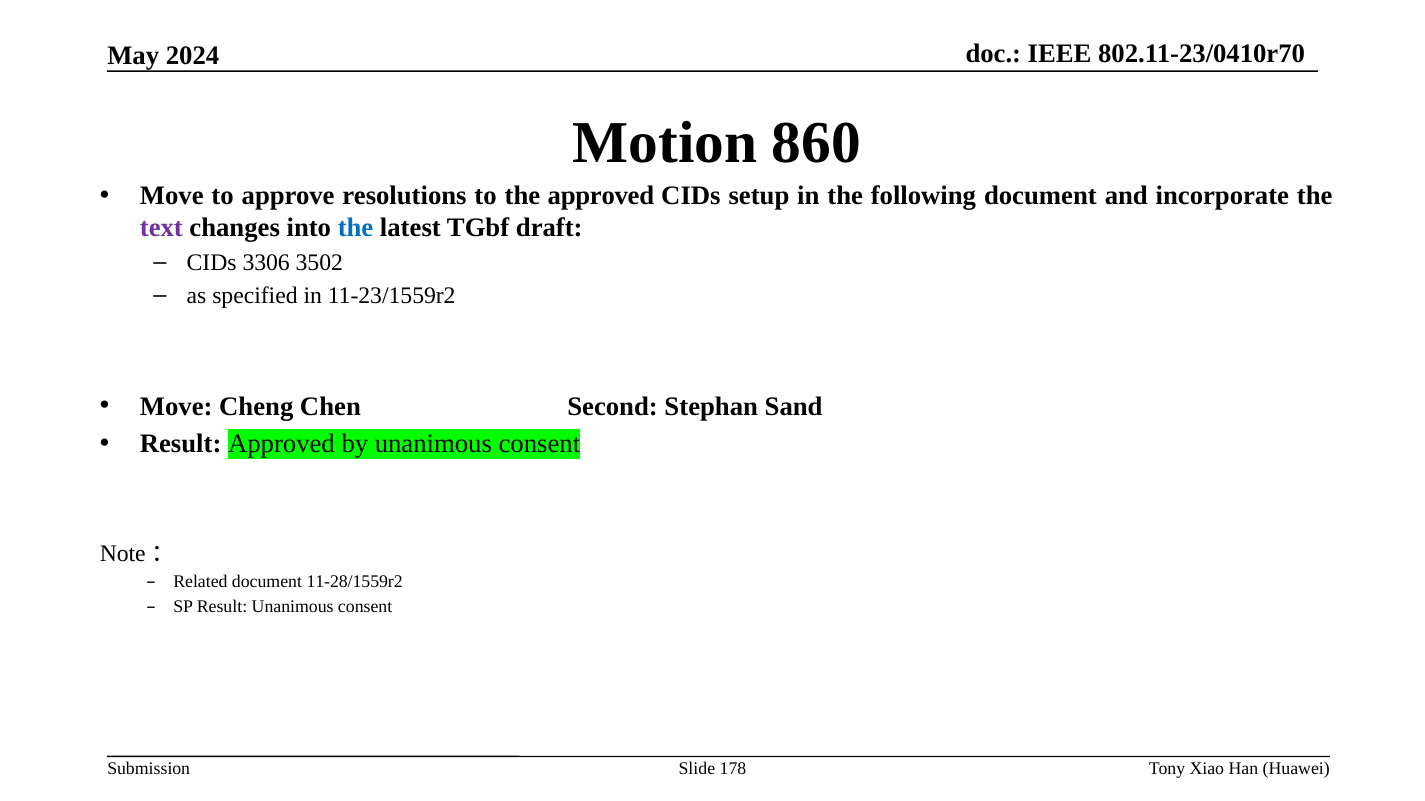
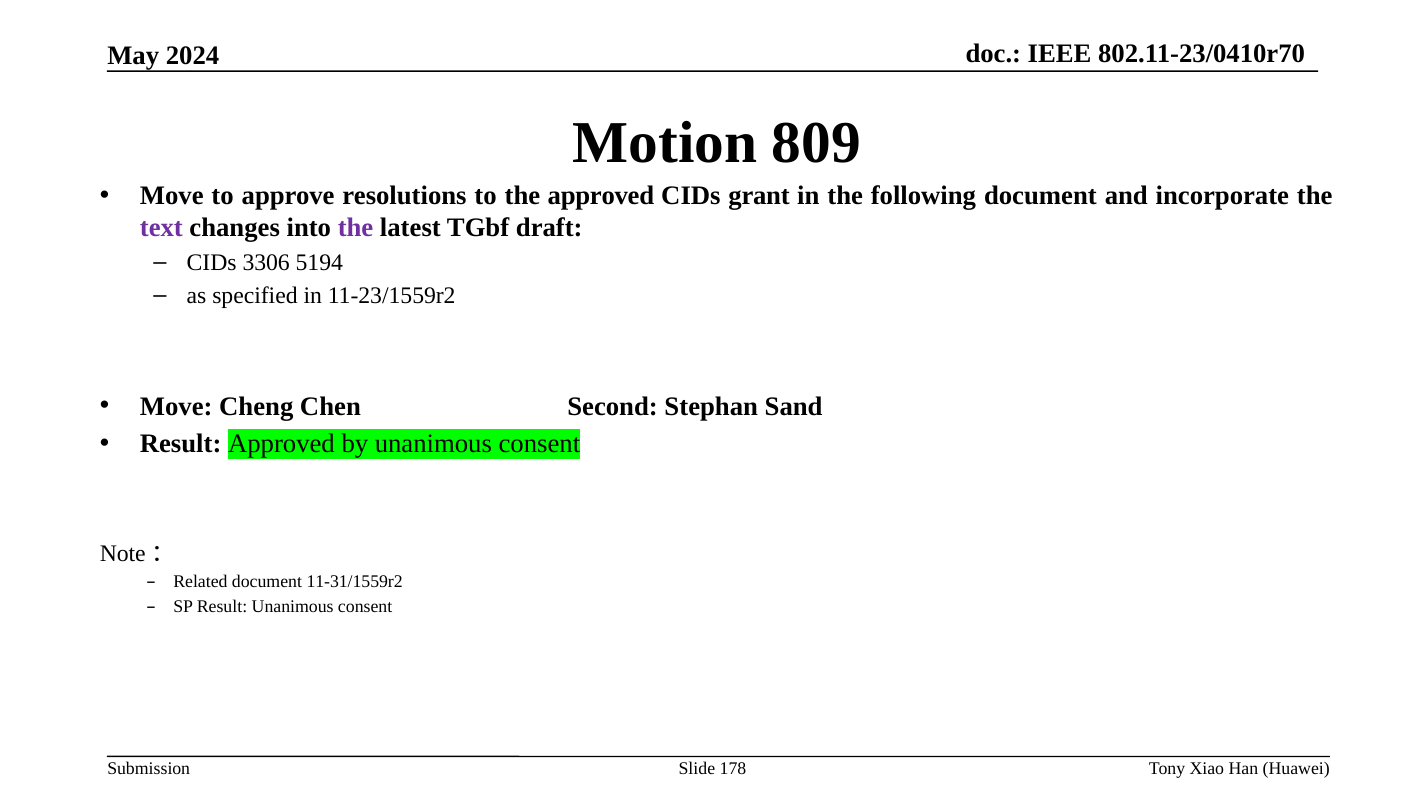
860: 860 -> 809 (816, 143)
setup: setup -> grant (759, 196)
the colour: blue -> purple (356, 228)
3502: 3502 -> 5194 (319, 263)
11-28/1559r2: 11-28/1559r2 -> 11-31/1559r2 (355, 582)
